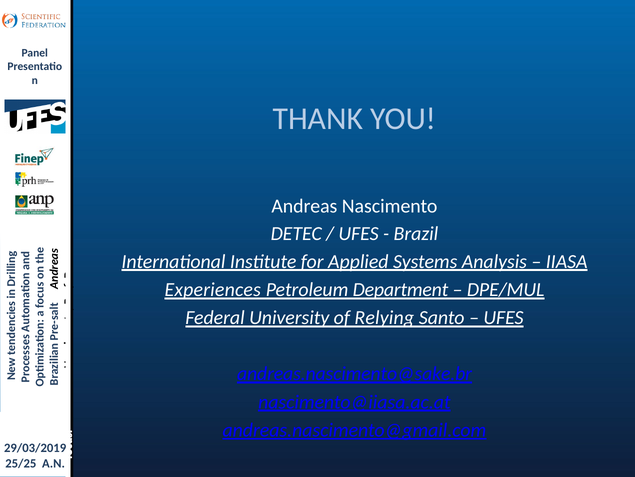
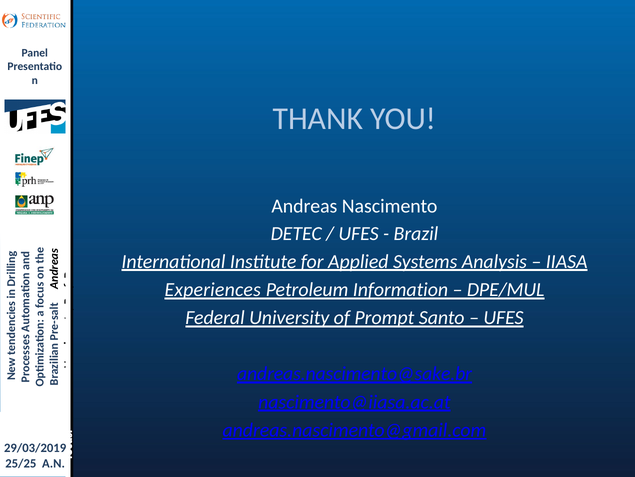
Department: Department -> Information (400, 289)
Relying: Relying -> Prompt (384, 317)
